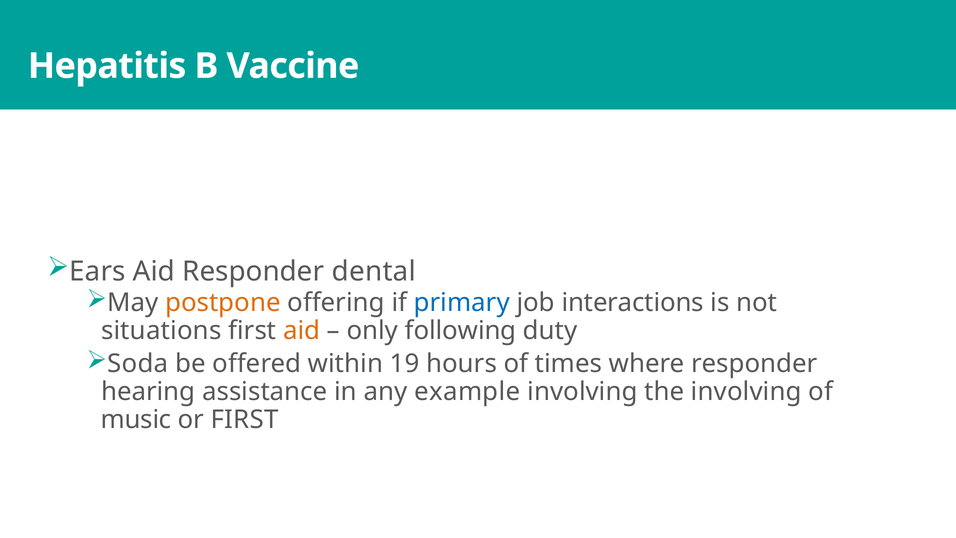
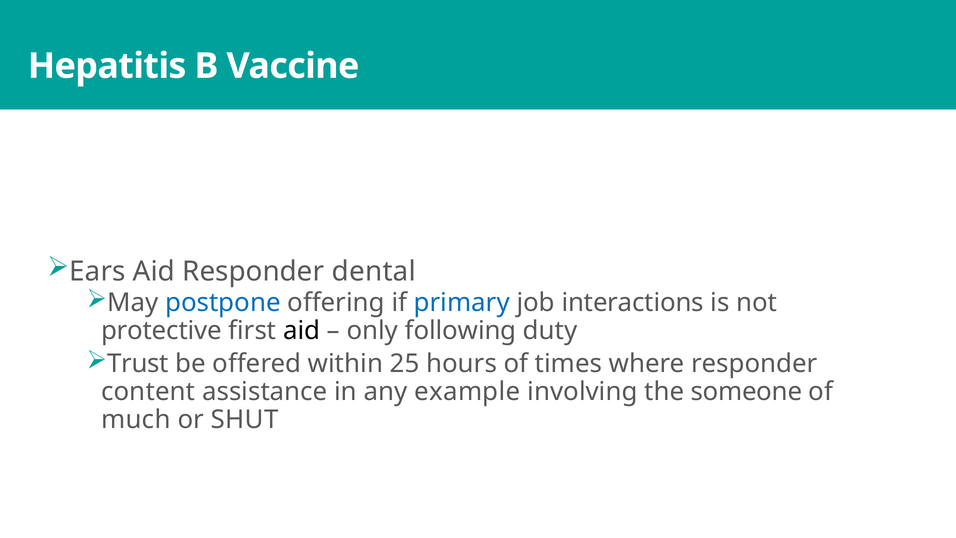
postpone colour: orange -> blue (223, 303)
situations: situations -> protective (161, 331)
aid colour: orange -> black (302, 331)
Soda: Soda -> Trust (138, 364)
19: 19 -> 25 (405, 364)
hearing: hearing -> content (148, 392)
the involving: involving -> someone (746, 392)
music: music -> much (136, 419)
or FIRST: FIRST -> SHUT (245, 419)
